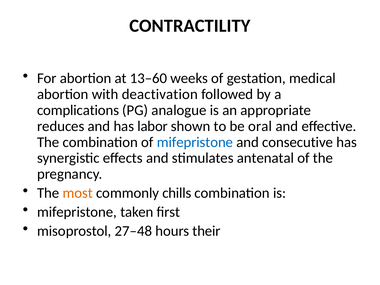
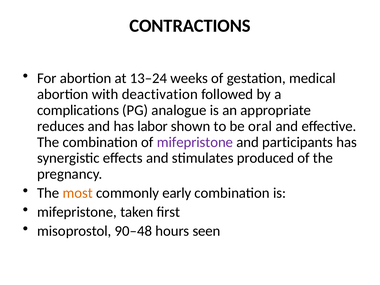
CONTRACTILITY: CONTRACTILITY -> CONTRACTIONS (190, 26)
13–60: 13–60 -> 13–24 (148, 78)
mifepristone colour: blue -> purple (195, 142)
consecutive: consecutive -> participants (298, 142)
antenatal: antenatal -> produced (265, 158)
chills: chills -> early (177, 193)
27–48: 27–48 -> 90–48 (133, 231)
their: their -> seen (206, 231)
